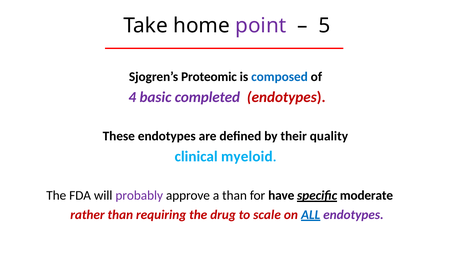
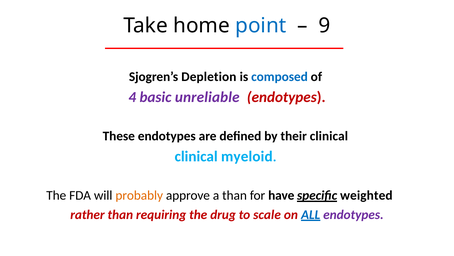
point colour: purple -> blue (261, 26)
5: 5 -> 9 (324, 26)
Proteomic: Proteomic -> Depletion (209, 77)
completed: completed -> unreliable (207, 97)
their quality: quality -> clinical (329, 136)
probably colour: purple -> orange (139, 195)
moderate: moderate -> weighted (366, 195)
